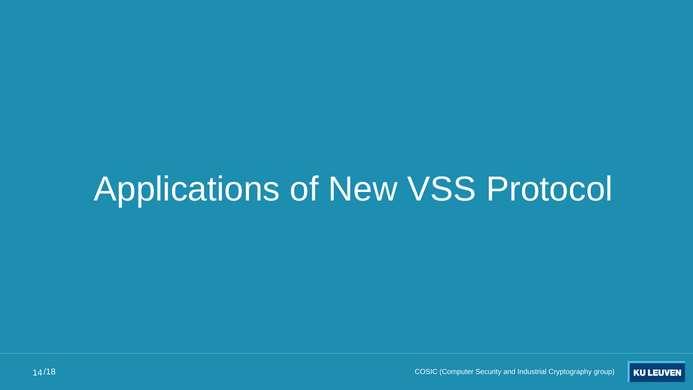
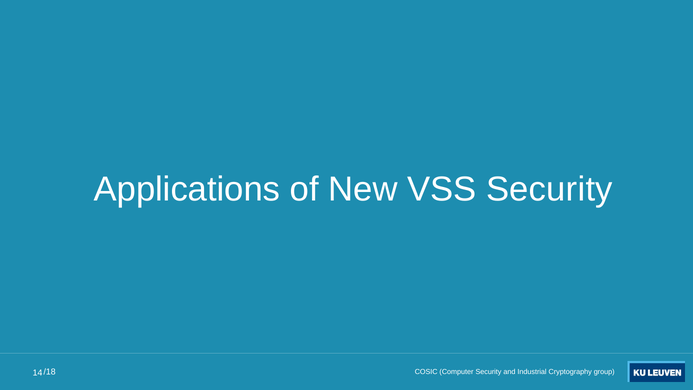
VSS Protocol: Protocol -> Security (549, 189)
